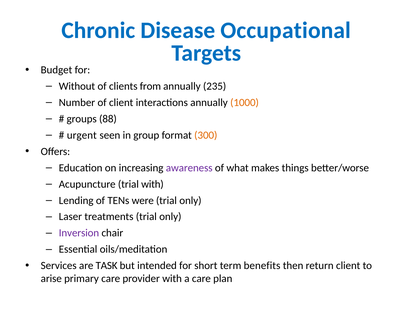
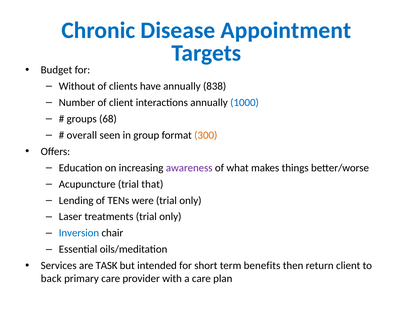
Occupational: Occupational -> Appointment (286, 30)
from: from -> have (150, 86)
235: 235 -> 838 (215, 86)
1000 colour: orange -> blue (245, 103)
88: 88 -> 68 (108, 119)
urgent: urgent -> overall (82, 135)
trial with: with -> that (152, 184)
Inversion colour: purple -> blue (79, 233)
arise: arise -> back (51, 278)
